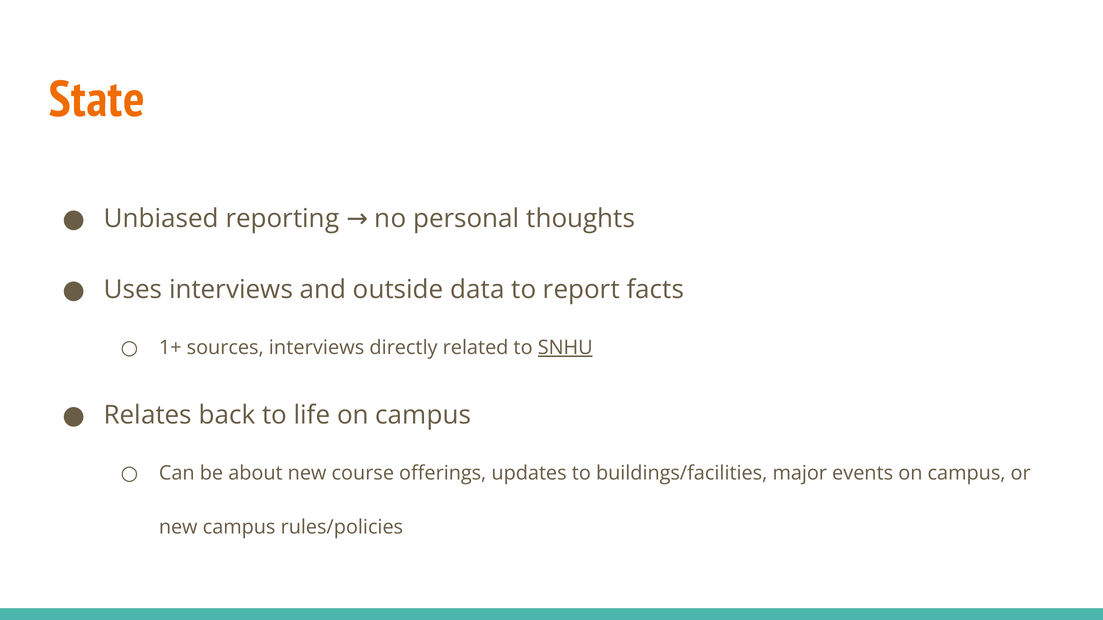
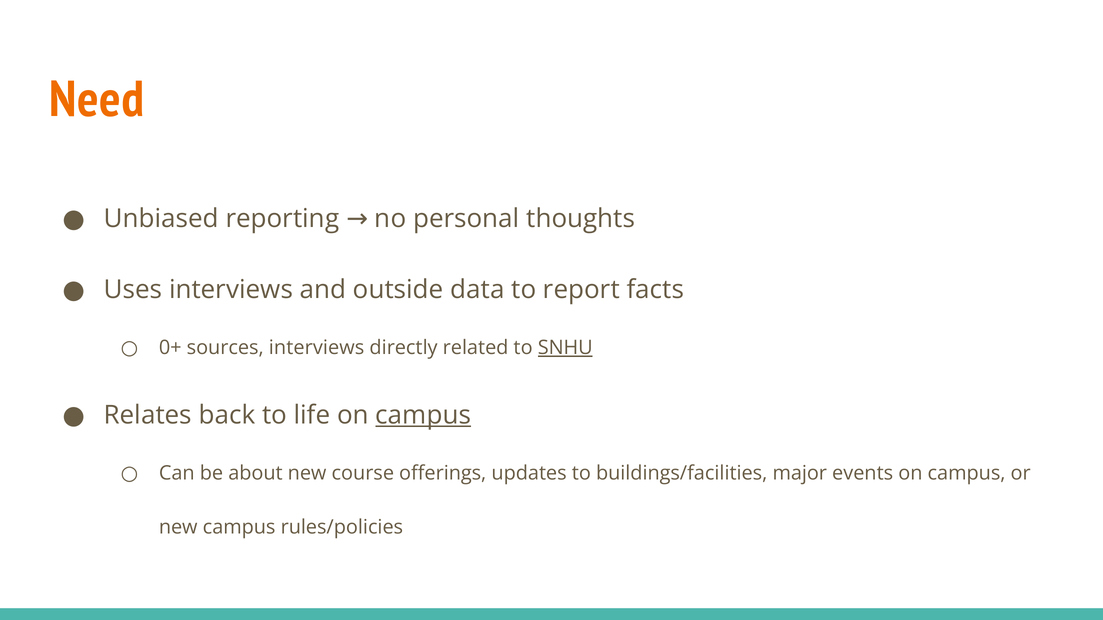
State: State -> Need (97, 99)
1+: 1+ -> 0+ (170, 348)
campus underline: none -> present (423, 415)
